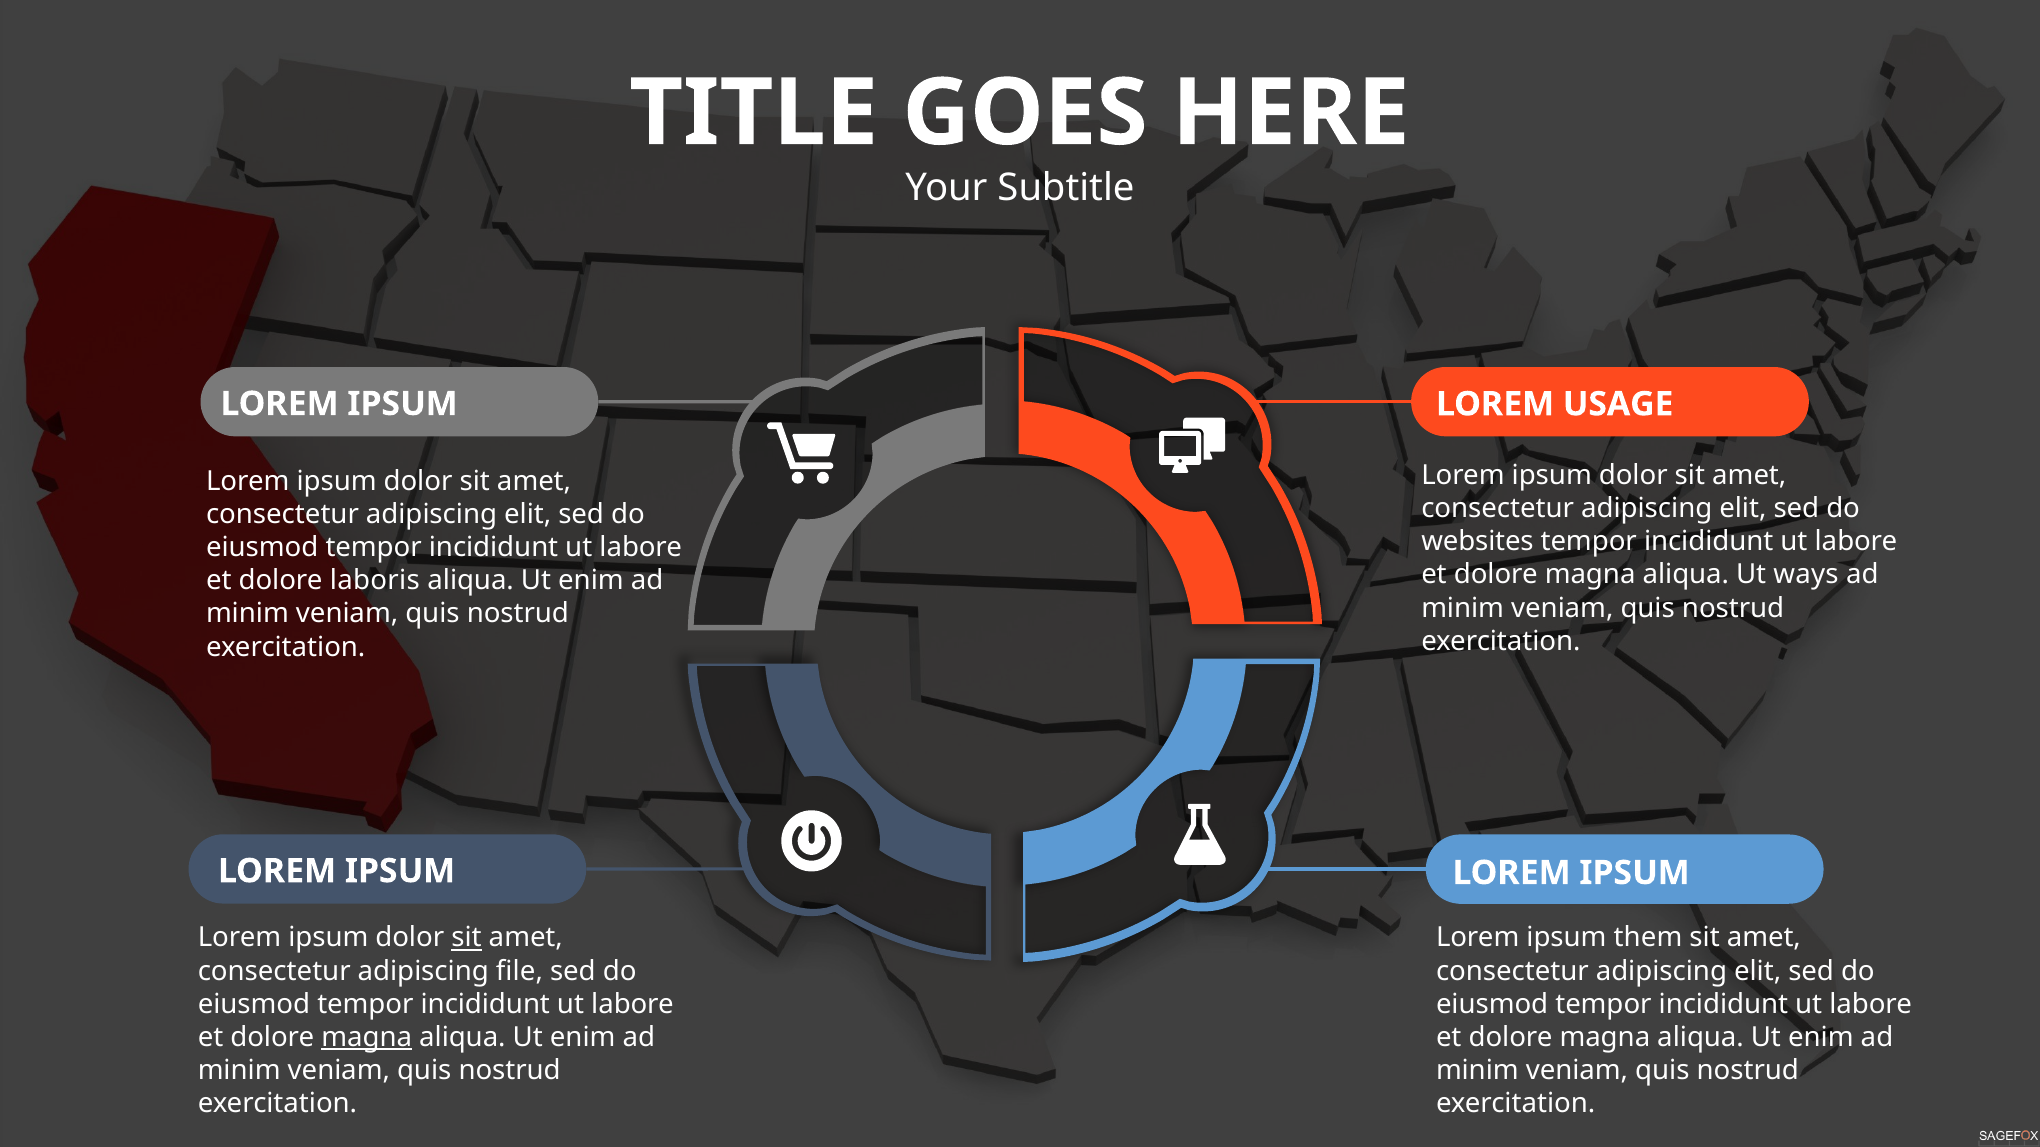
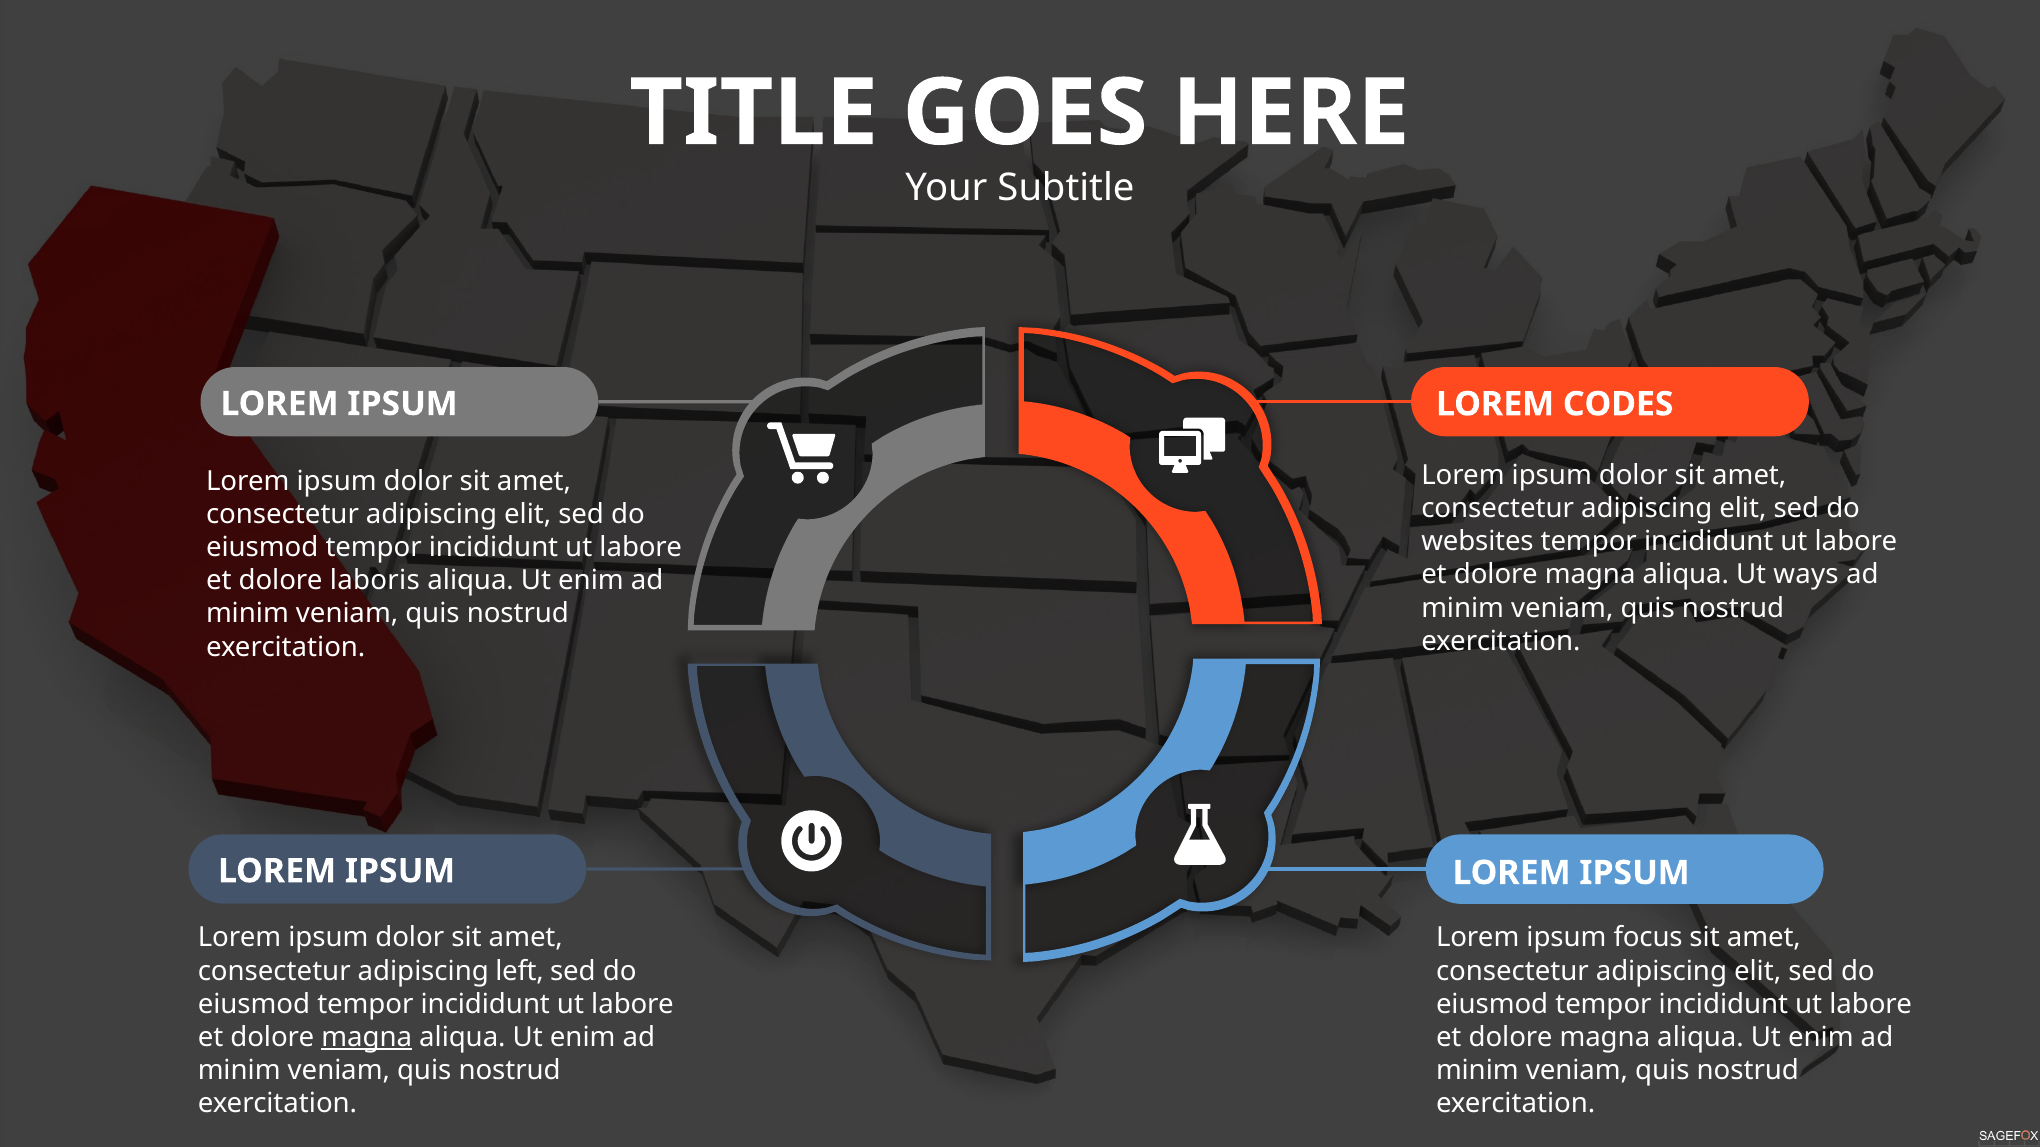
USAGE: USAGE -> CODES (1618, 404)
sit underline: present -> none (466, 938)
them: them -> focus (1648, 938)
file: file -> left (520, 971)
